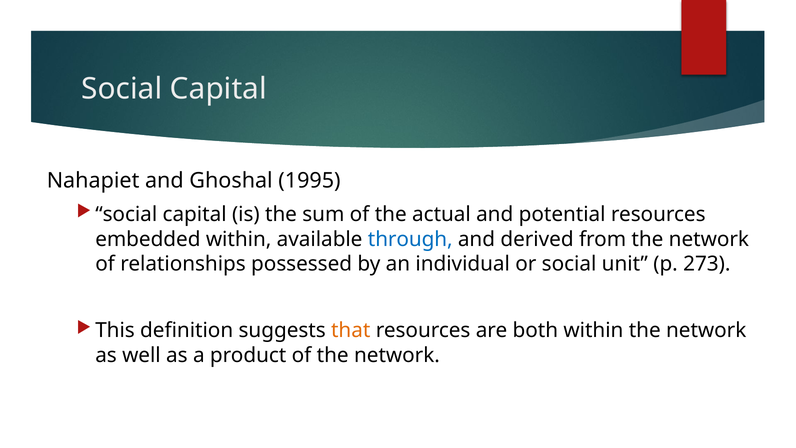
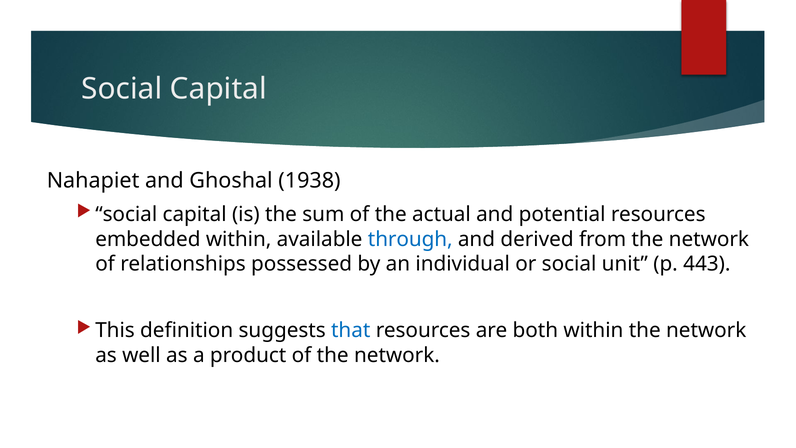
1995: 1995 -> 1938 (309, 181)
273: 273 -> 443 (707, 264)
that colour: orange -> blue (351, 330)
